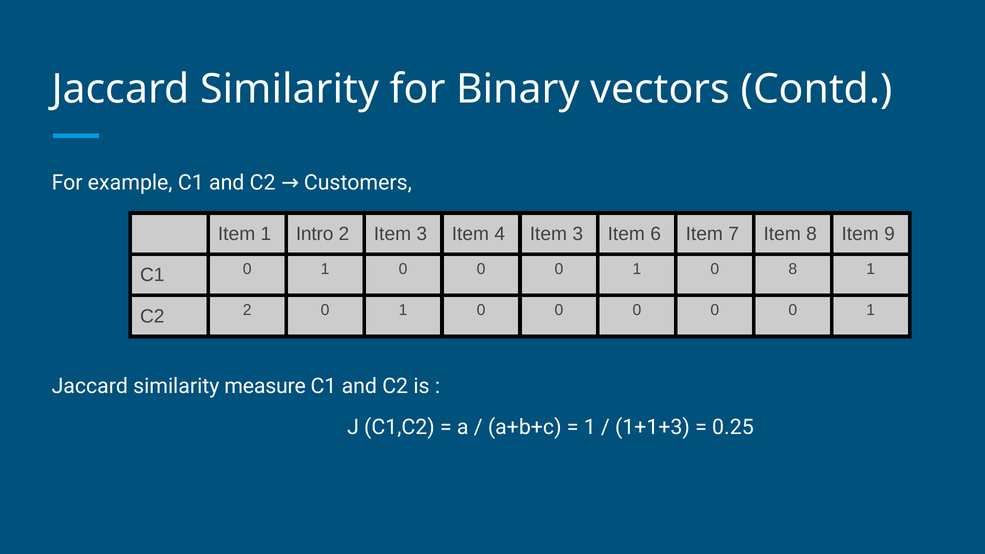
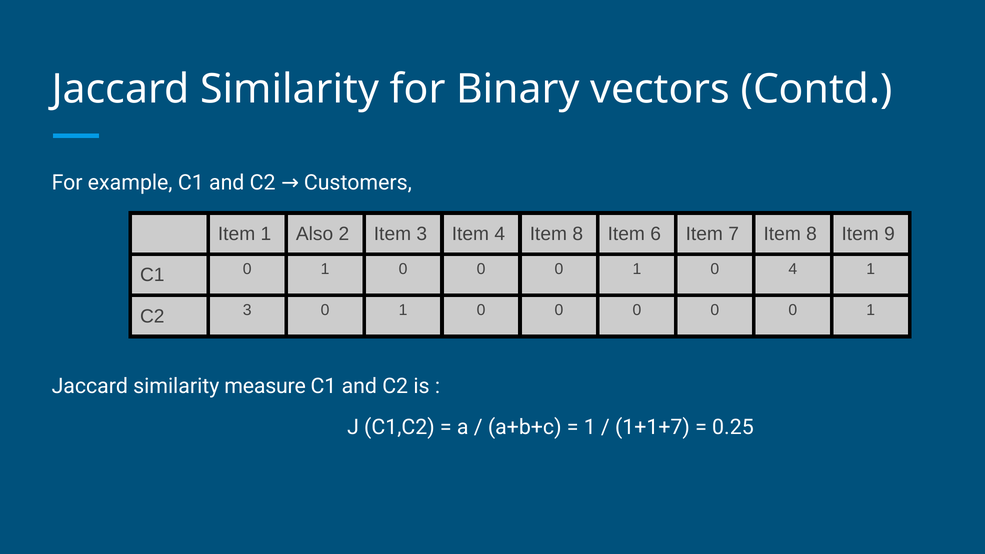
Intro: Intro -> Also (315, 234)
4 Item 3: 3 -> 8 (578, 234)
0 8: 8 -> 4 (793, 269)
C2 2: 2 -> 3 (247, 310)
1+1+3: 1+1+3 -> 1+1+7 (652, 427)
